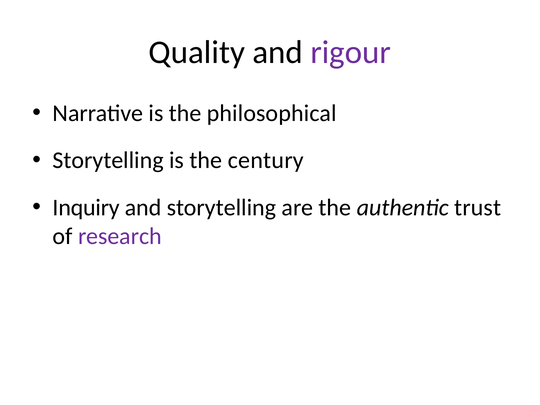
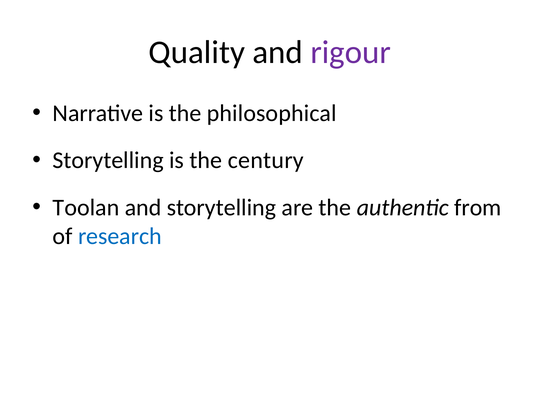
Inquiry: Inquiry -> Toolan (86, 208)
trust: trust -> from (478, 208)
research colour: purple -> blue (120, 236)
